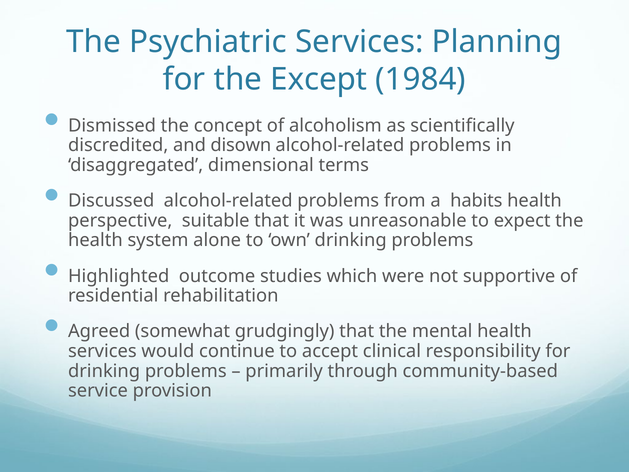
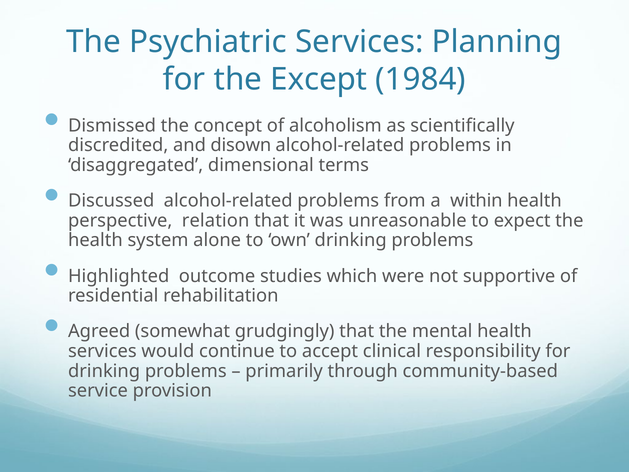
habits: habits -> within (476, 201)
suitable: suitable -> relation (216, 220)
